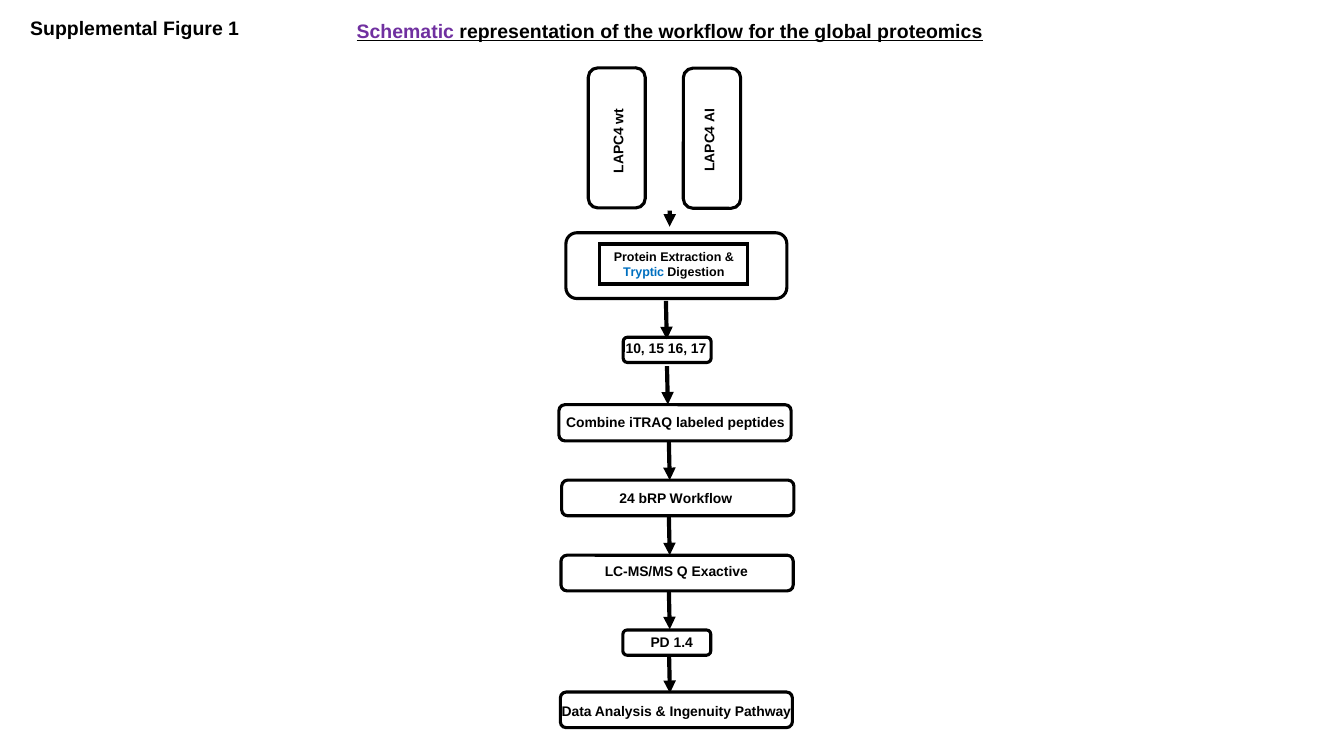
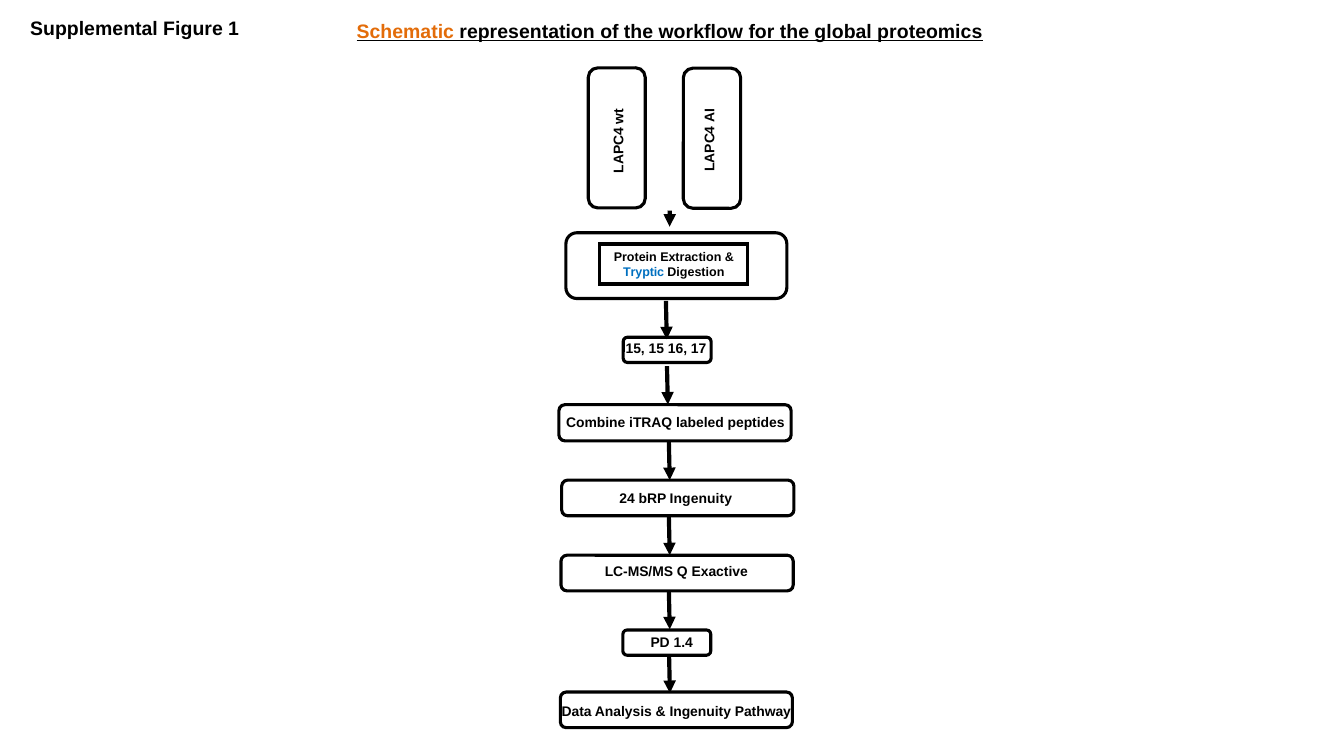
Schematic colour: purple -> orange (405, 32)
10: 10 -> 15 (635, 348)
bRP Workflow: Workflow -> Ingenuity (701, 499)
